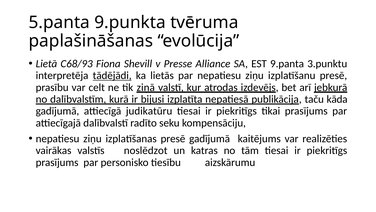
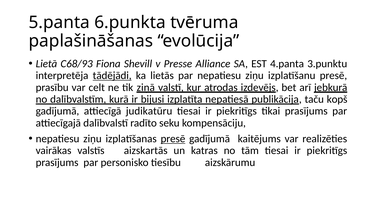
9.punkta: 9.punkta -> 6.punkta (130, 22)
9.panta: 9.panta -> 4.panta (287, 64)
kāda: kāda -> kopš (337, 99)
presē underline: none -> present (173, 138)
noslēdzot: noslēdzot -> aizskartās (146, 150)
